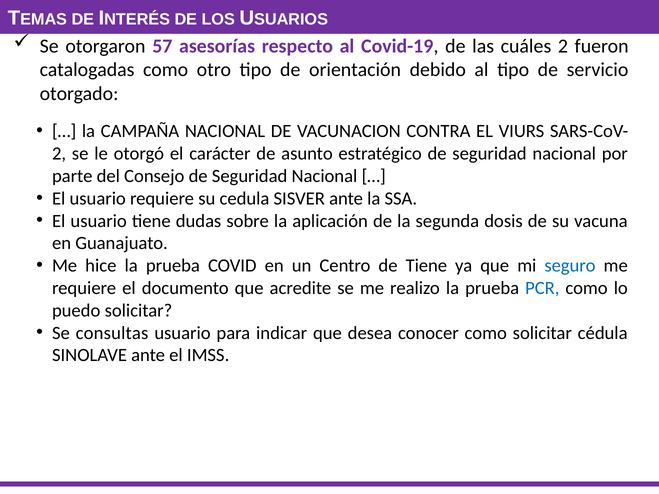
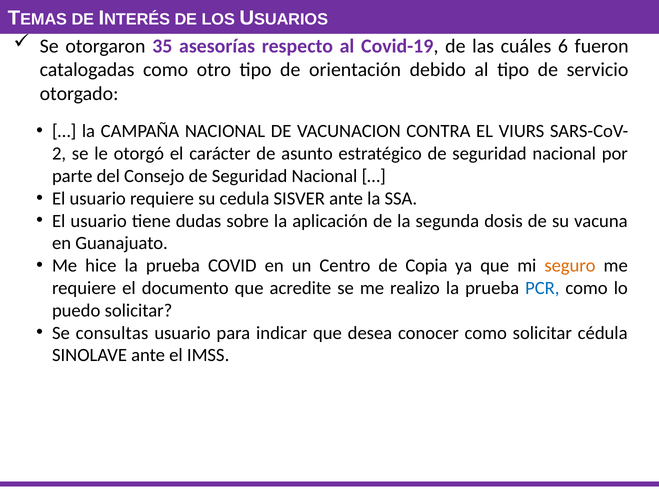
57: 57 -> 35 (162, 46)
cuáles 2: 2 -> 6 (563, 46)
de Tiene: Tiene -> Copia (426, 266)
seguro colour: blue -> orange (570, 266)
